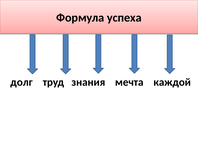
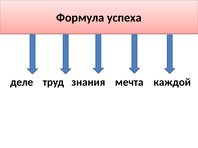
долг: долг -> деле (22, 82)
